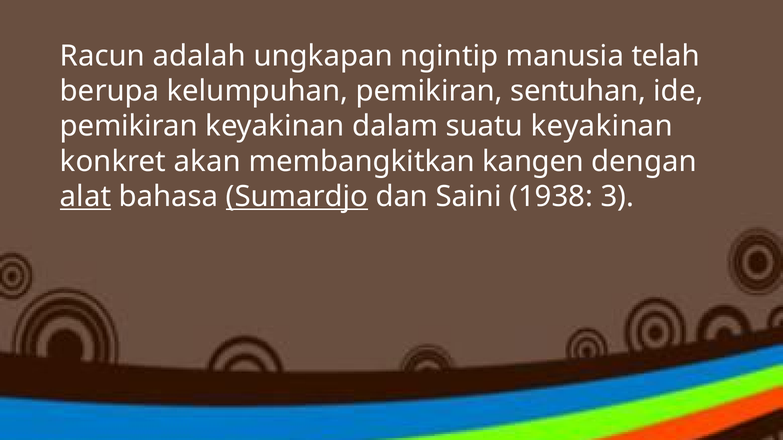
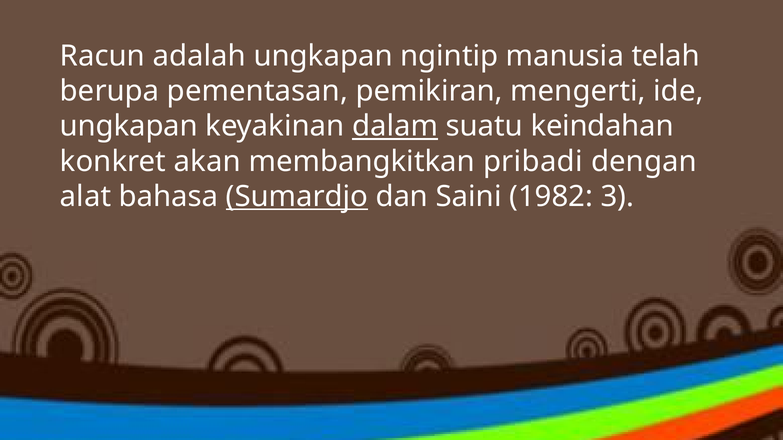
kelumpuhan: kelumpuhan -> pementasan (257, 91)
sentuhan: sentuhan -> mengerti (578, 91)
pemikiran: pemikiran -> ungkapan (129, 126)
dalam underline: none -> present (395, 126)
suatu keyakinan: keyakinan -> keindahan (602, 126)
kangen: kangen -> pribadi (533, 162)
alat underline: present -> none (86, 197)
1938: 1938 -> 1982 (551, 197)
